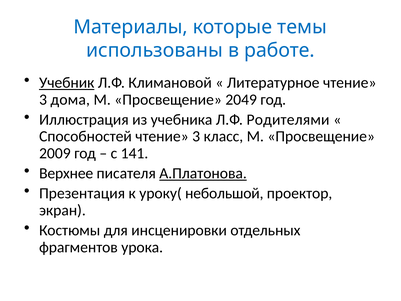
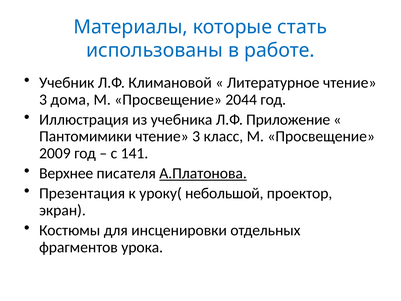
темы: темы -> стать (302, 27)
Учебник underline: present -> none (67, 83)
2049: 2049 -> 2044 (241, 99)
Родителями: Родителями -> Приложение (288, 120)
Способностей: Способностей -> Пантомимики (85, 136)
